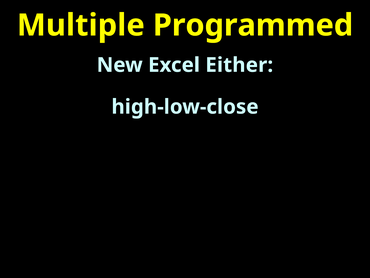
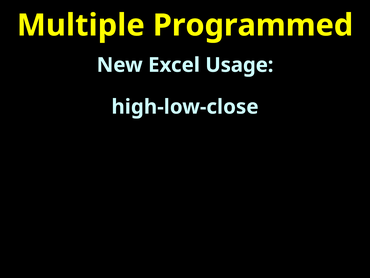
Either: Either -> Usage (239, 65)
